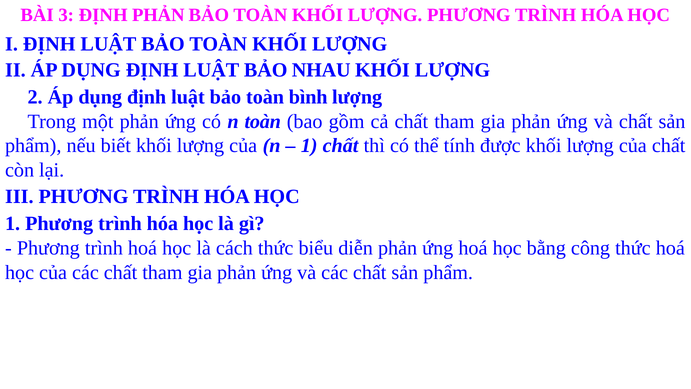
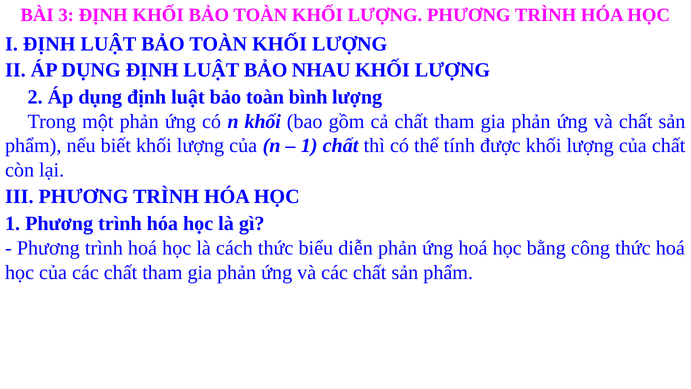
ĐỊNH PHẢN: PHẢN -> KHỐI (158, 15)
n toàn: toàn -> khối (263, 121)
